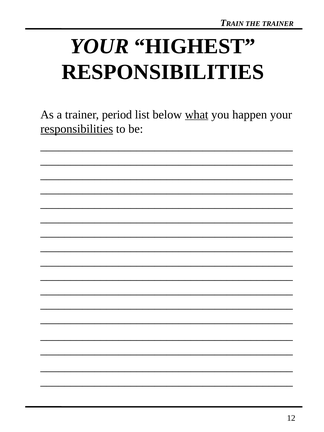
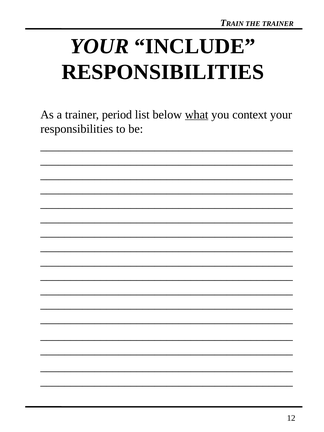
HIGHEST: HIGHEST -> INCLUDE (195, 46)
happen: happen -> context (250, 115)
responsibilities underline: present -> none (77, 129)
